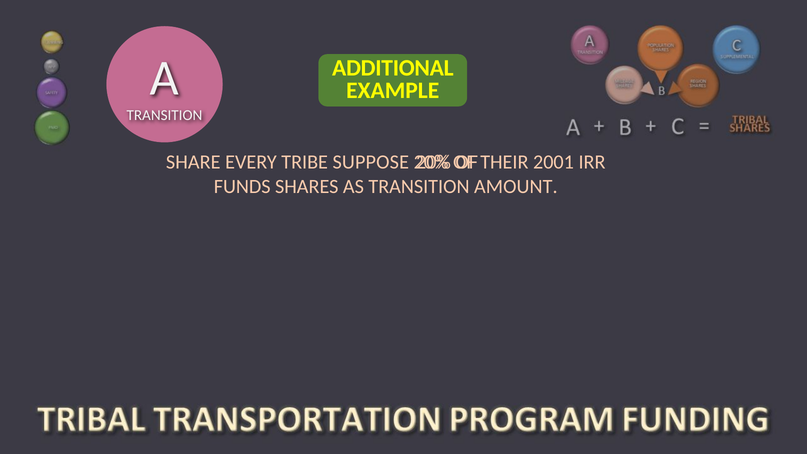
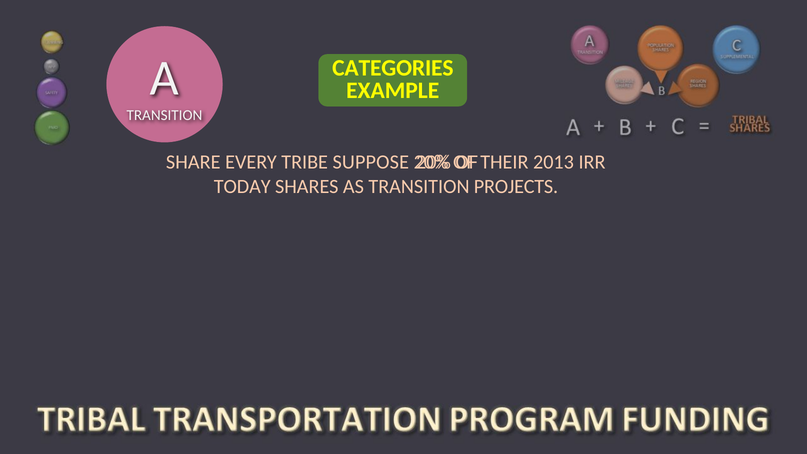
ADDITIONAL: ADDITIONAL -> CATEGORIES (393, 68)
2001: 2001 -> 2013 (553, 162)
FUNDS: FUNDS -> TODAY (242, 186)
AMOUNT: AMOUNT -> PROJECTS (516, 186)
